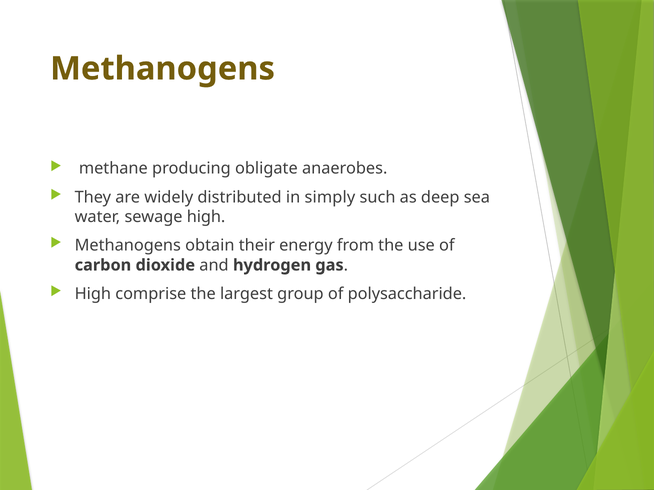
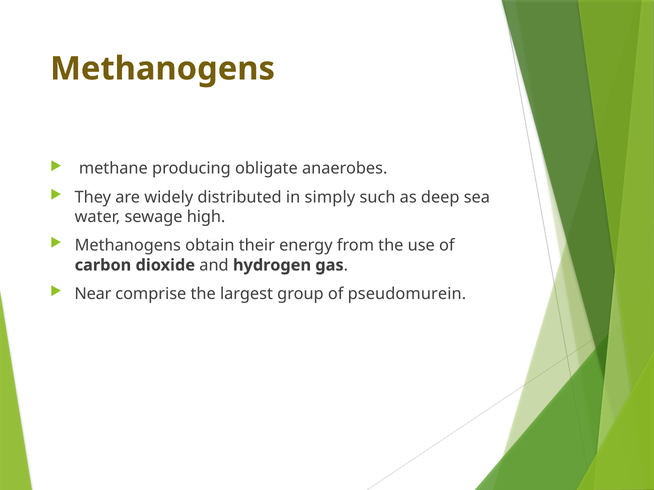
High: High -> Near (93, 294)
polysaccharide: polysaccharide -> pseudomurein (407, 294)
